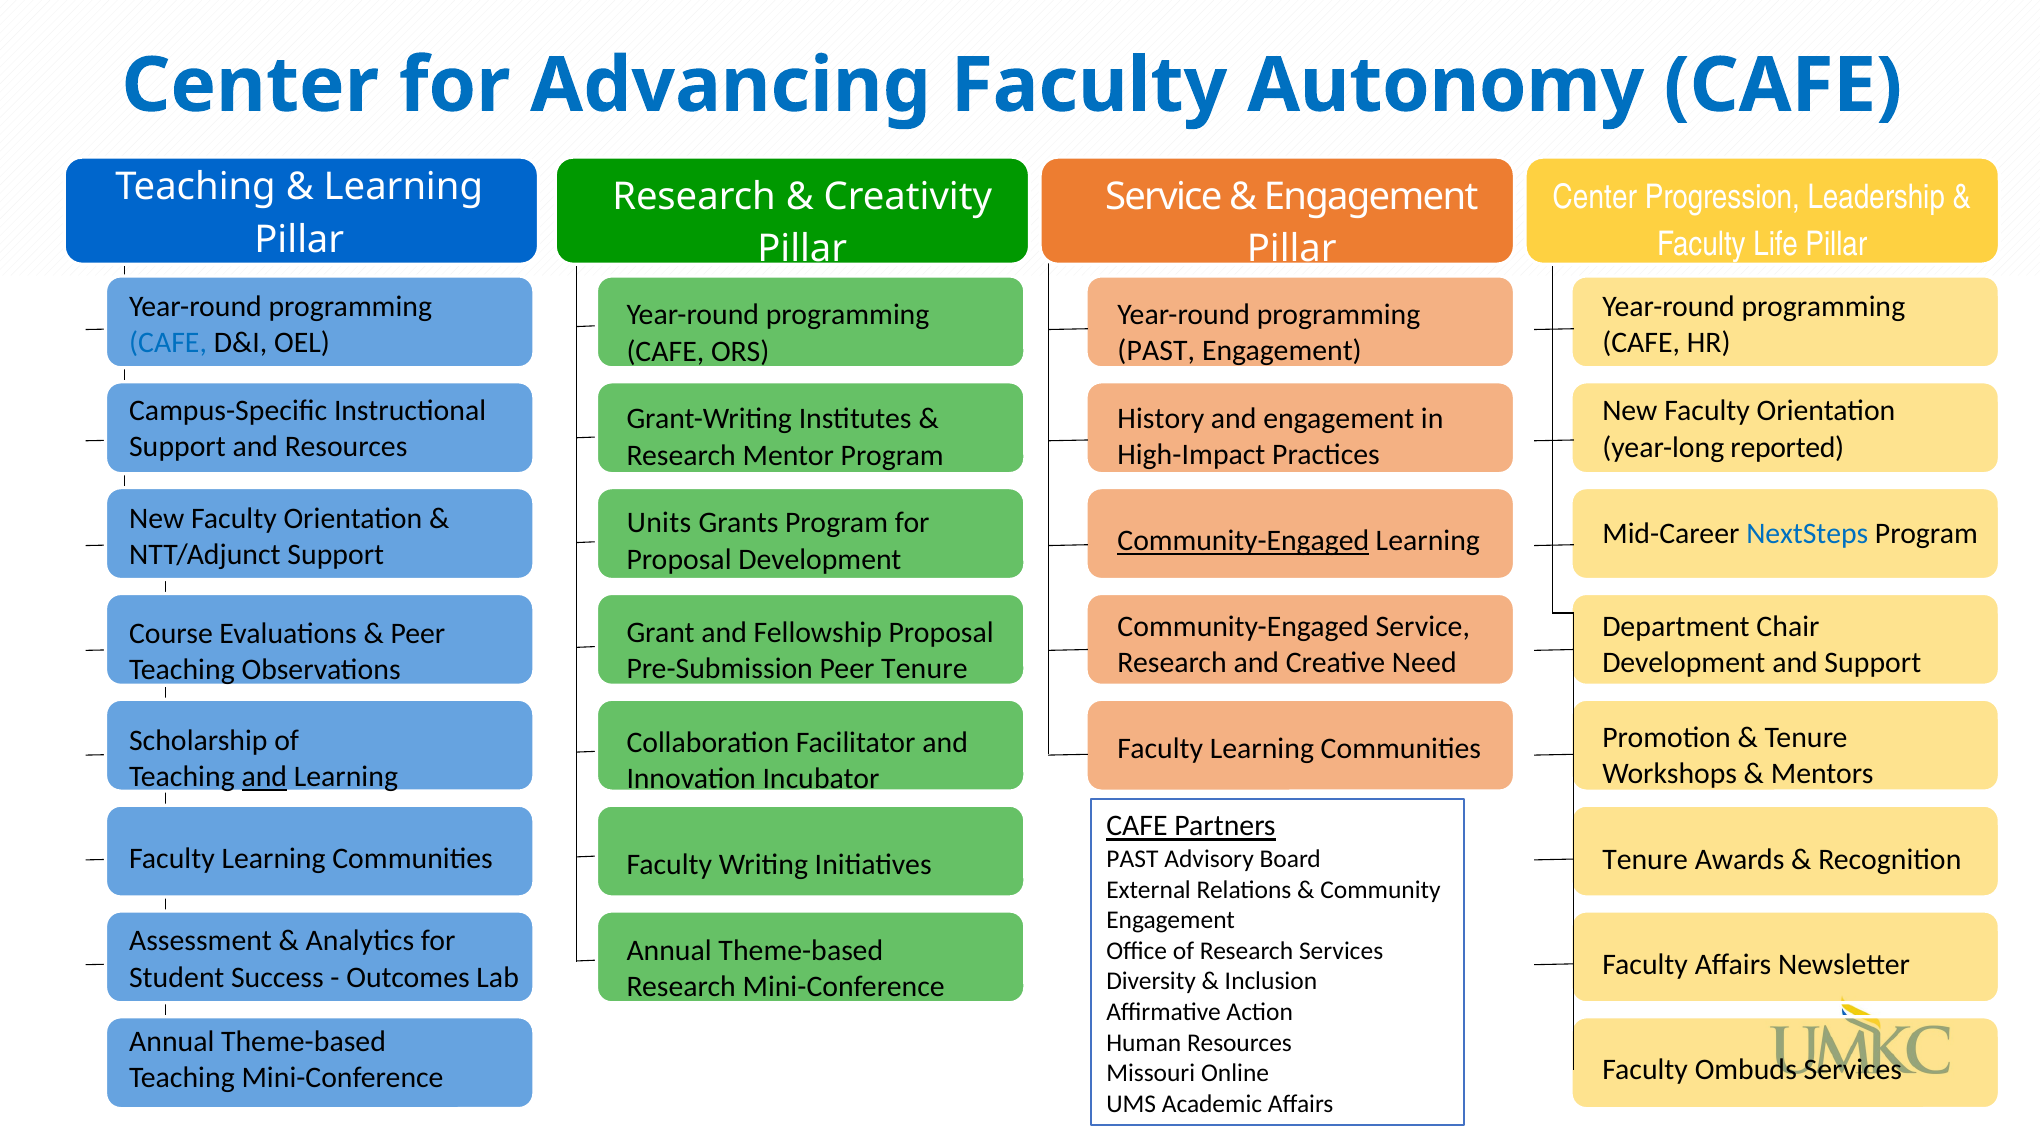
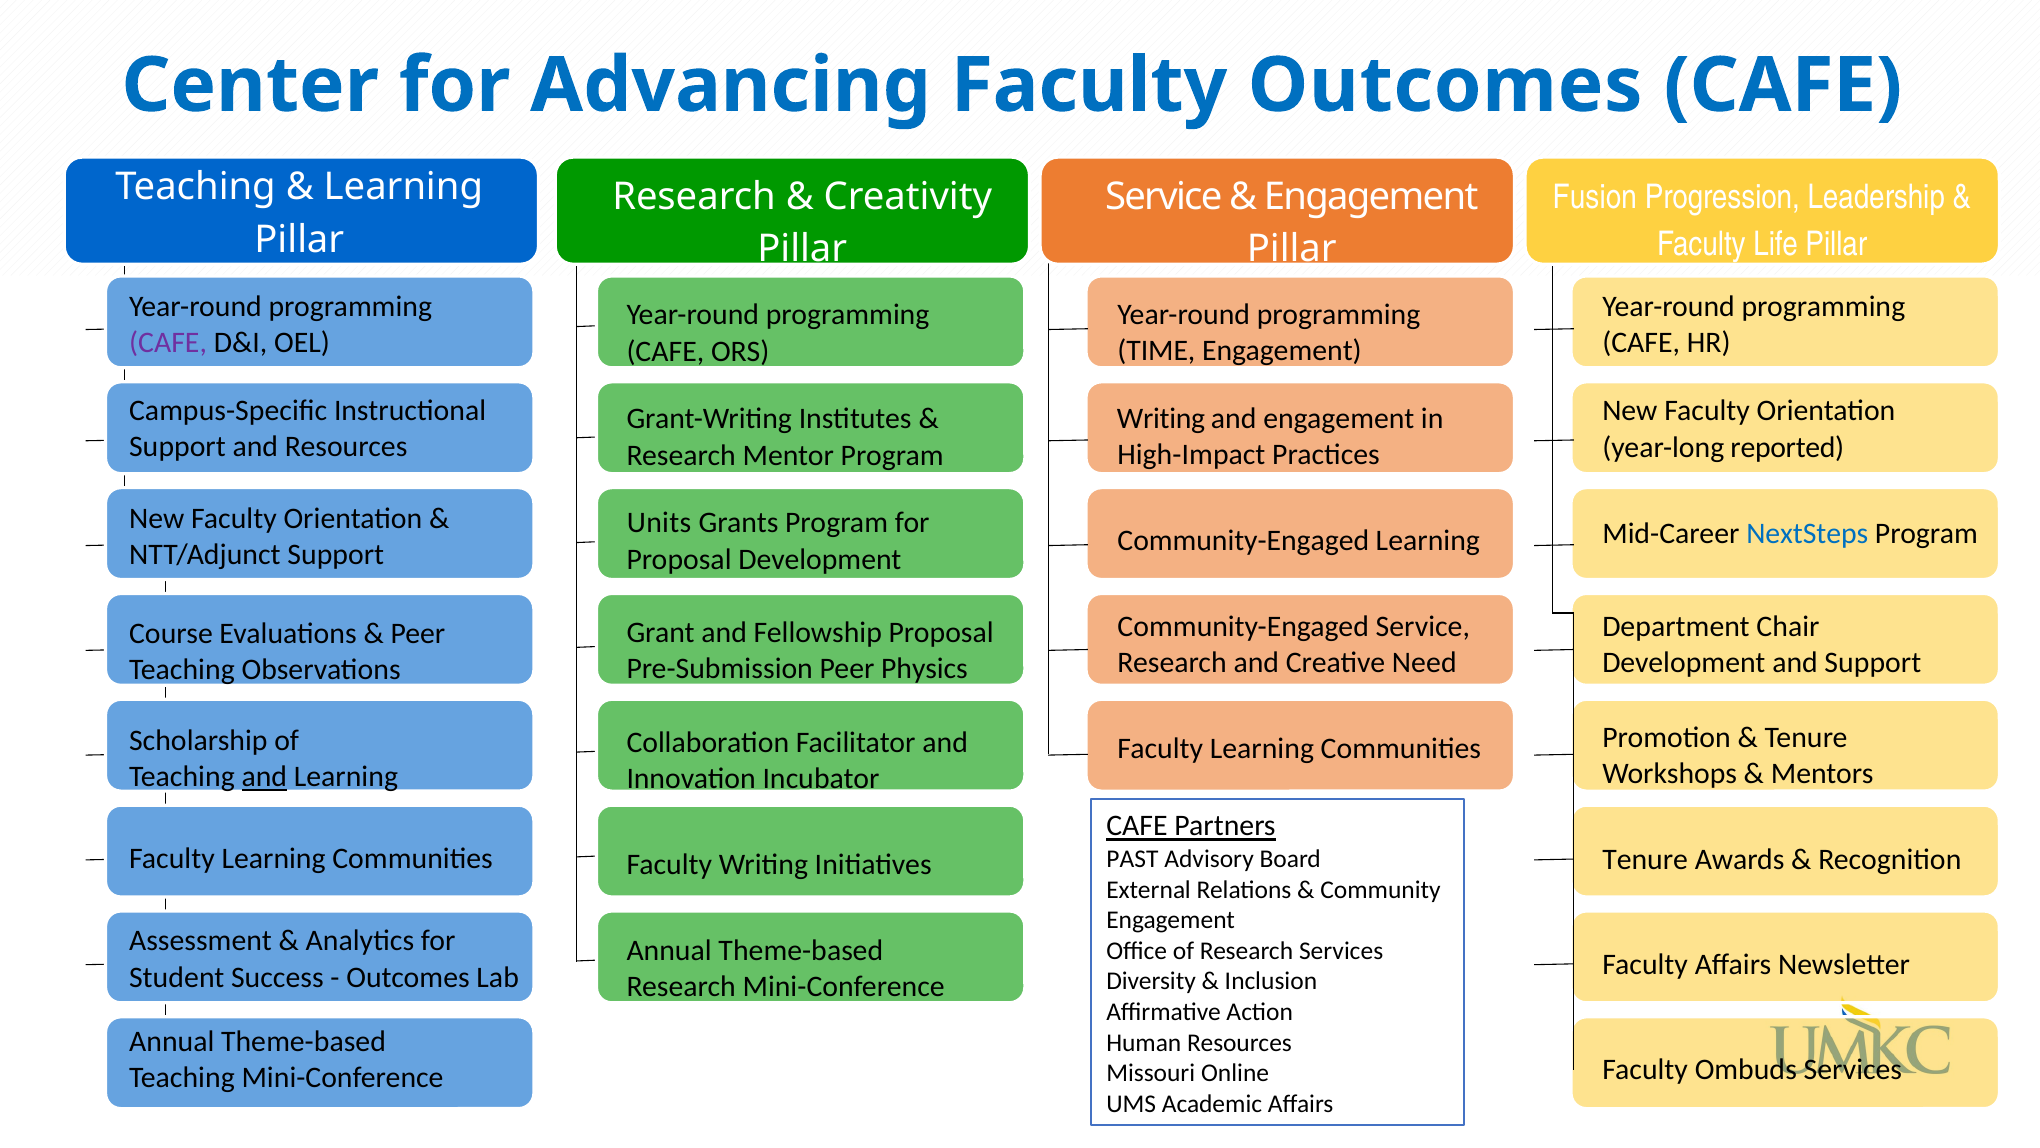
Faculty Autonomy: Autonomy -> Outcomes (1445, 86)
Center: Center -> Fusion (1595, 197)
CAFE colour: blue -> purple (168, 343)
PAST: PAST -> TIME (1156, 351)
History: History -> Writing (1161, 418)
Community-Engaged underline: present -> none (1243, 541)
Peer Tenure: Tenure -> Physics (924, 669)
